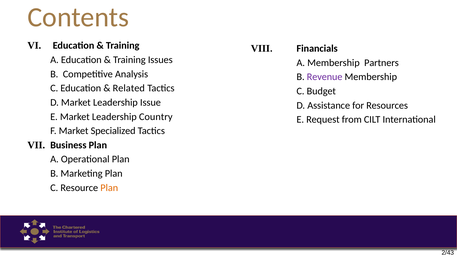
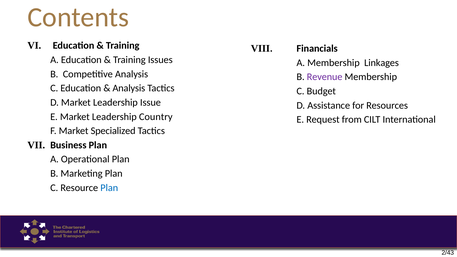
Partners: Partners -> Linkages (382, 63)
Related: Related -> Analysis (129, 88)
Plan colour: orange -> blue (109, 188)
